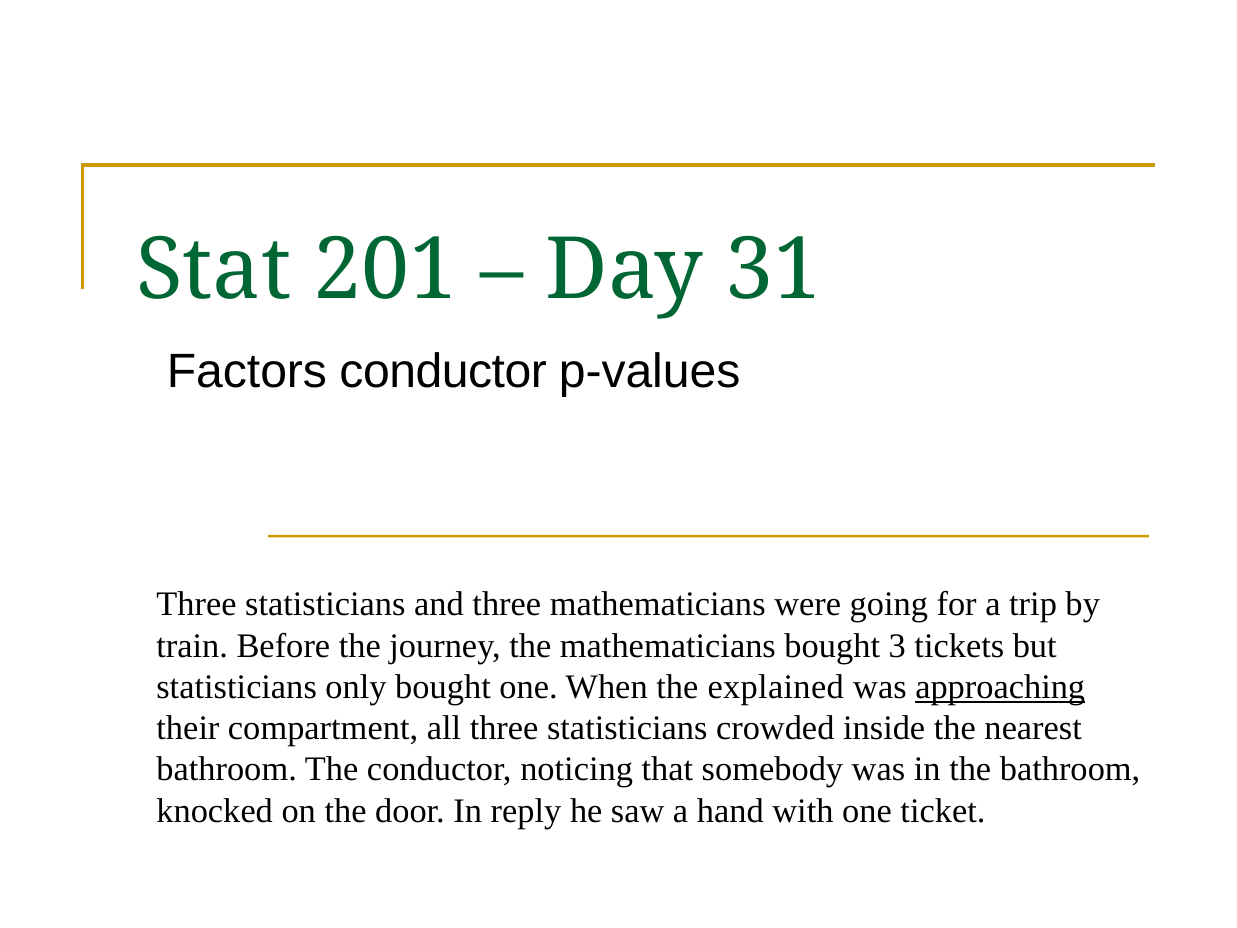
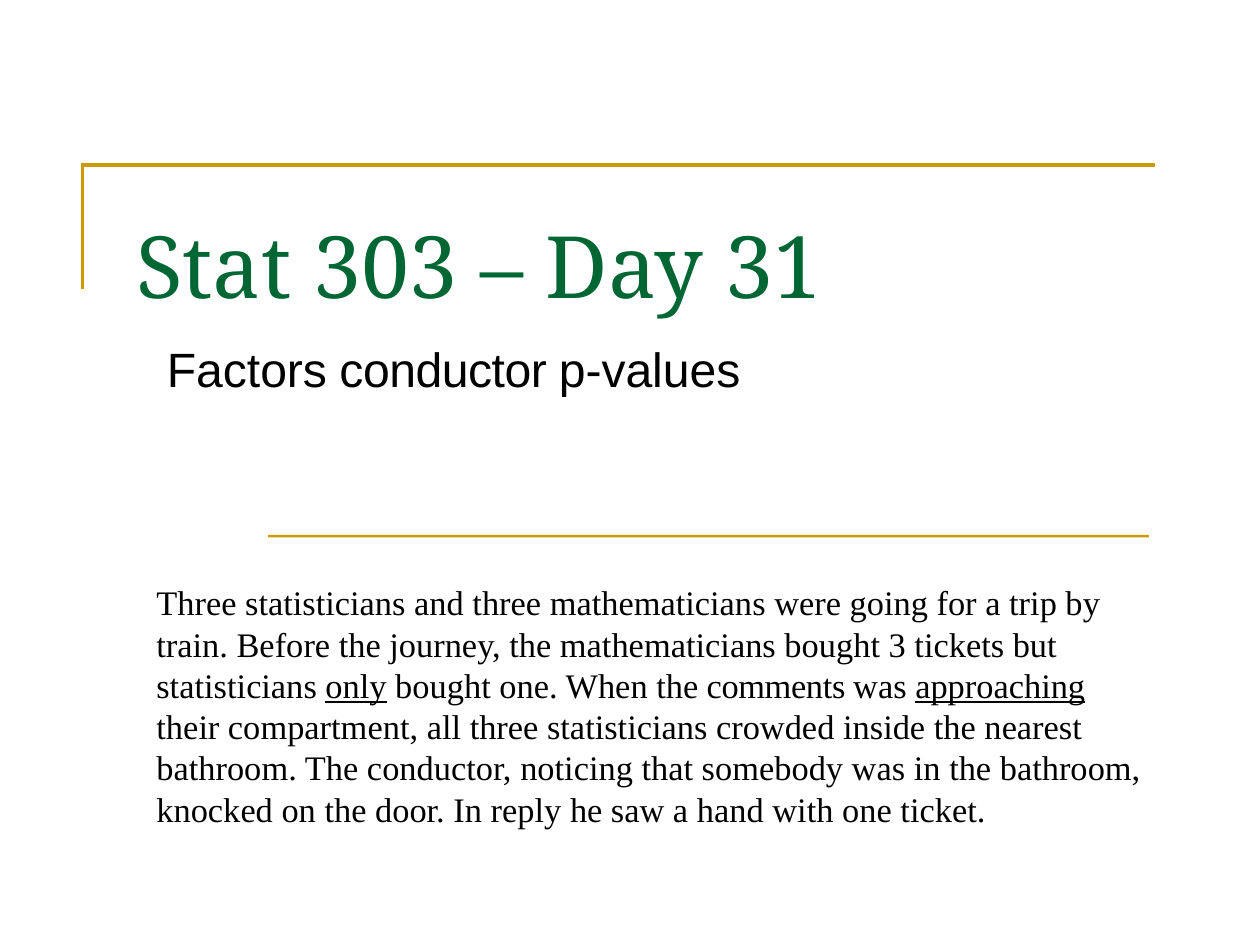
201: 201 -> 303 (386, 270)
only underline: none -> present (356, 687)
explained: explained -> comments (776, 687)
